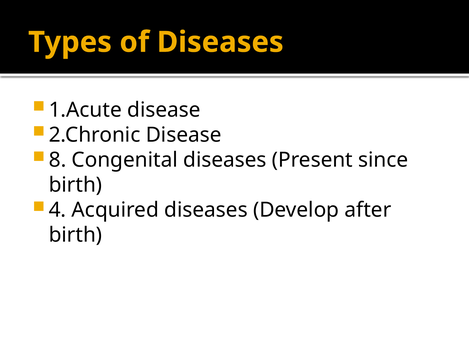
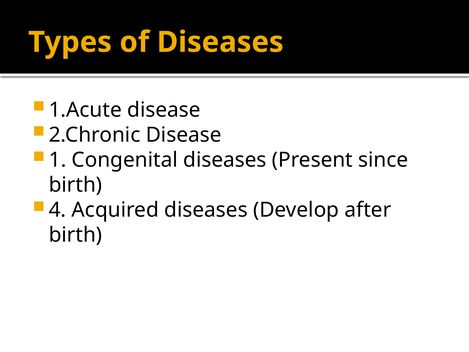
8: 8 -> 1 (58, 160)
